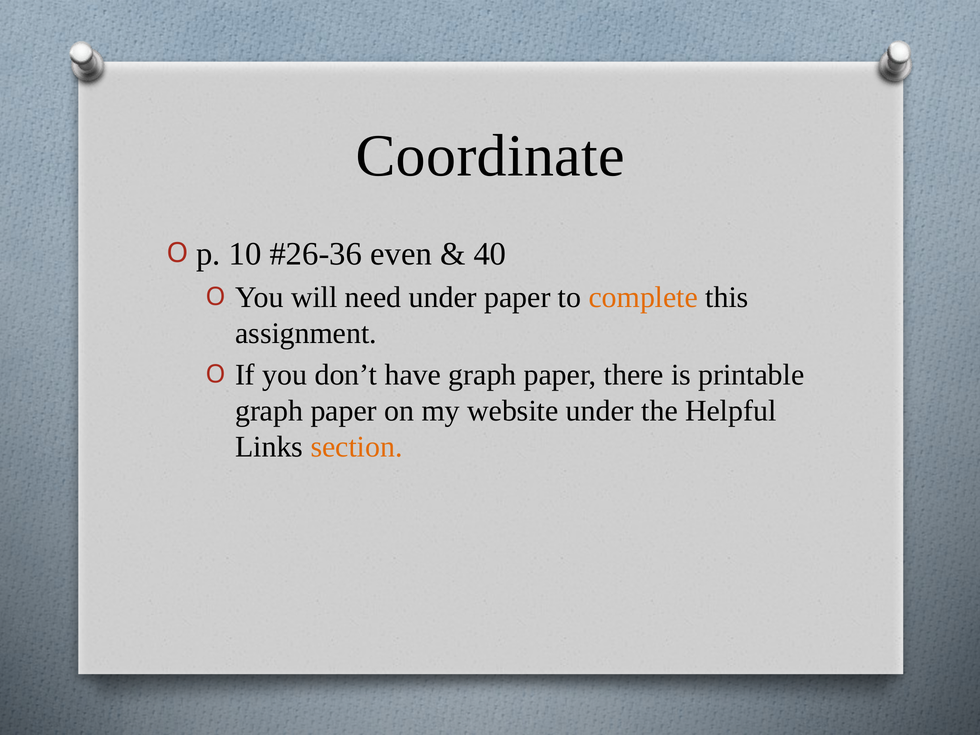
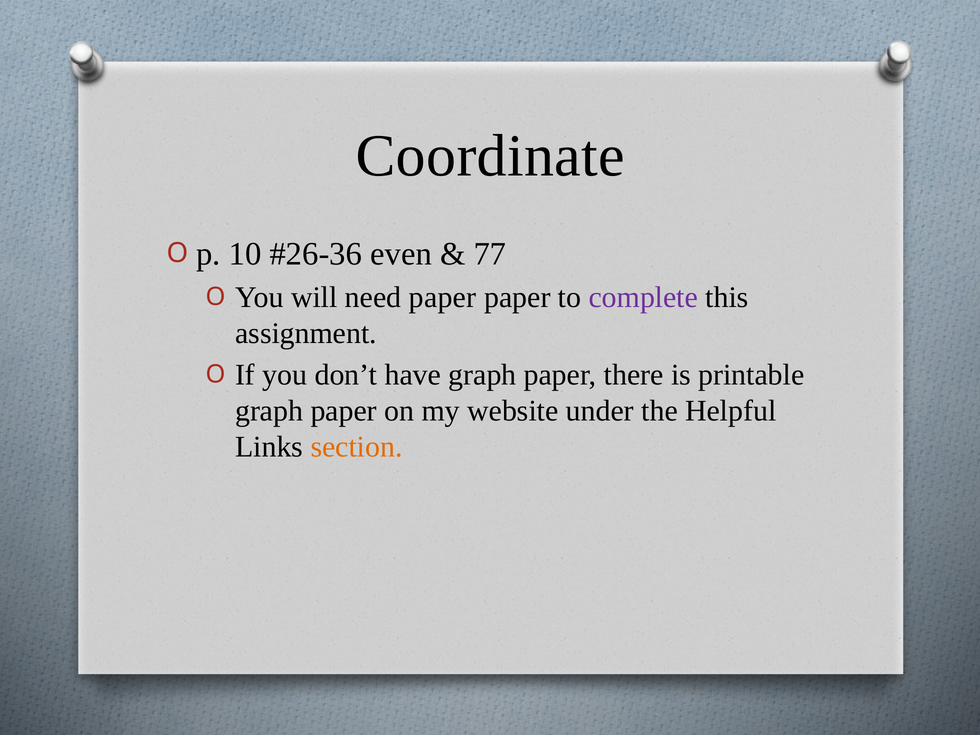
40: 40 -> 77 (490, 254)
need under: under -> paper (443, 297)
complete colour: orange -> purple (643, 297)
